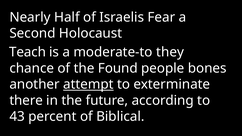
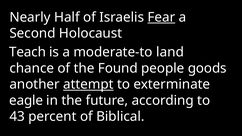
Fear underline: none -> present (161, 17)
they: they -> land (170, 52)
bones: bones -> goods (207, 68)
there: there -> eagle (26, 101)
